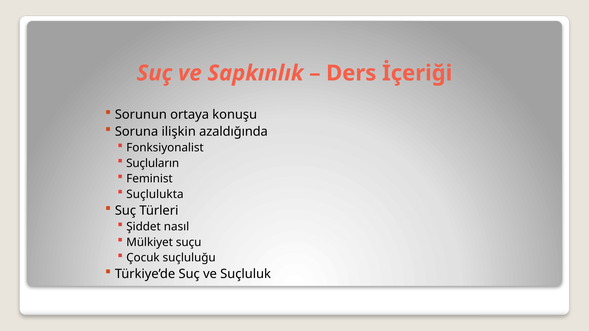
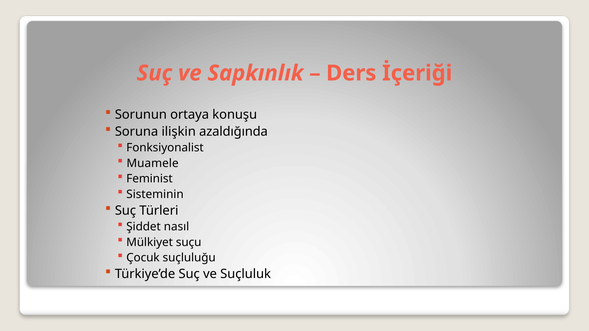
Suçluların: Suçluların -> Muamele (153, 163)
Suçlulukta: Suçlulukta -> Sisteminin (155, 194)
